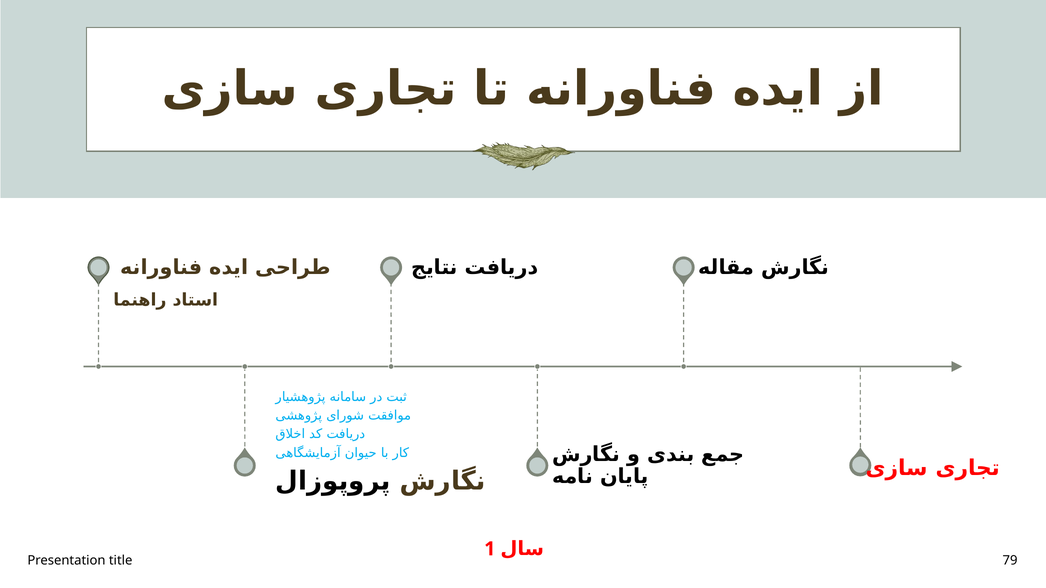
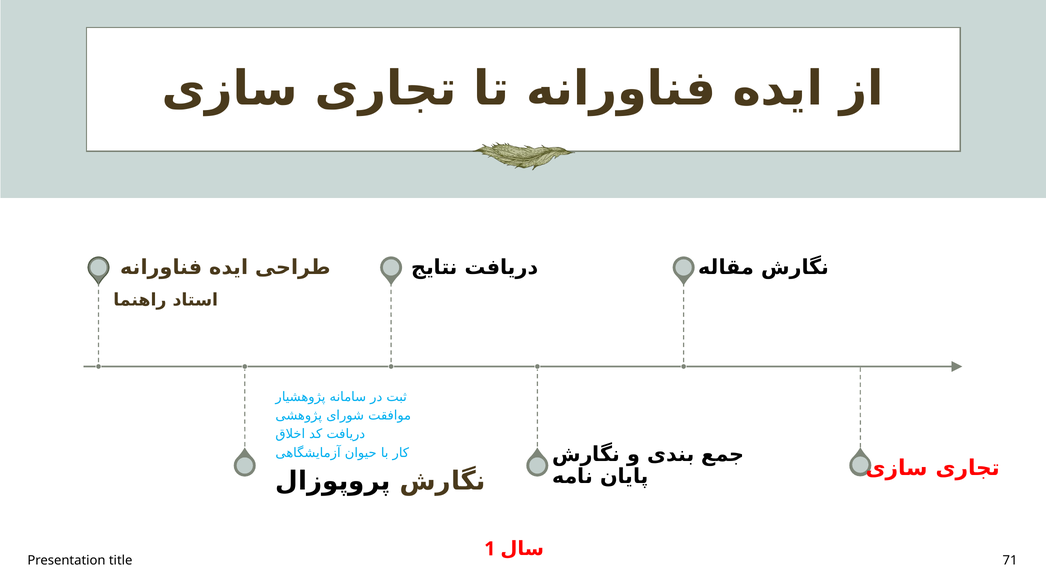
79: 79 -> 71 (1010, 561)
